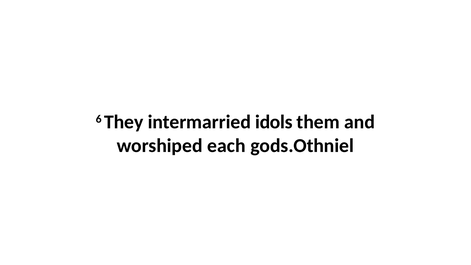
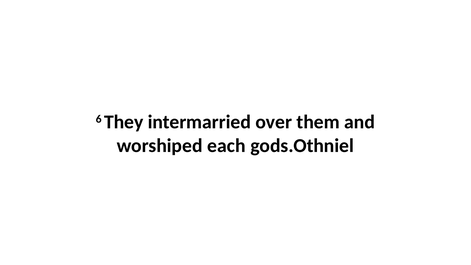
idols: idols -> over (274, 122)
